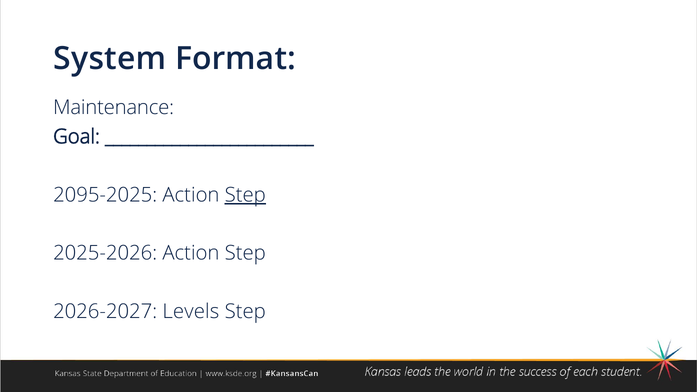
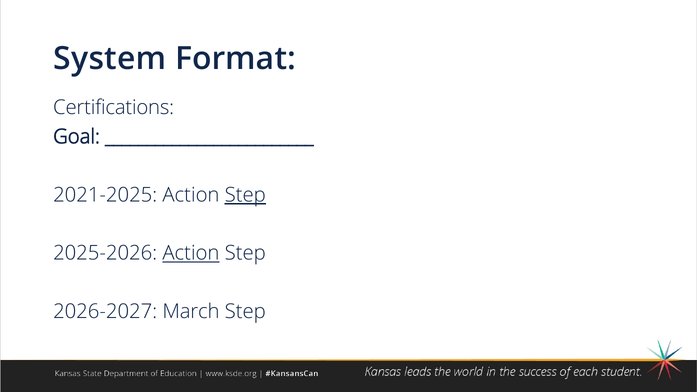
Maintenance: Maintenance -> Certifications (114, 107)
2095-2025: 2095-2025 -> 2021-2025 (105, 195)
Action underline: none -> present (191, 253)
Levels: Levels -> March (191, 312)
